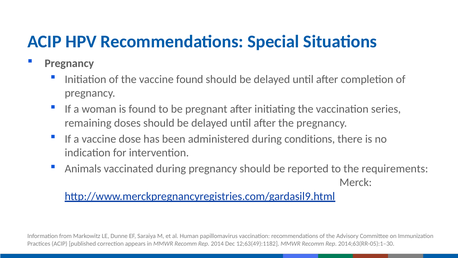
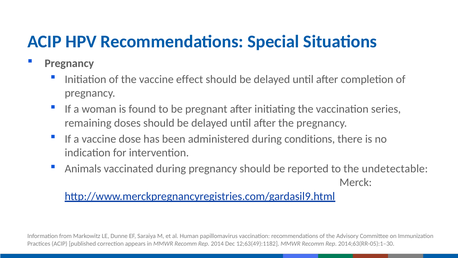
vaccine found: found -> effect (190, 79)
requirements: requirements -> undetectable (395, 169)
